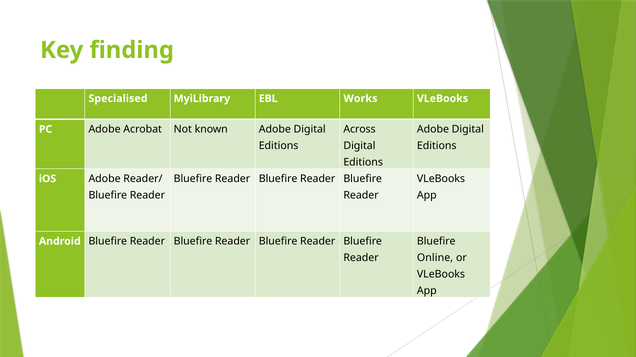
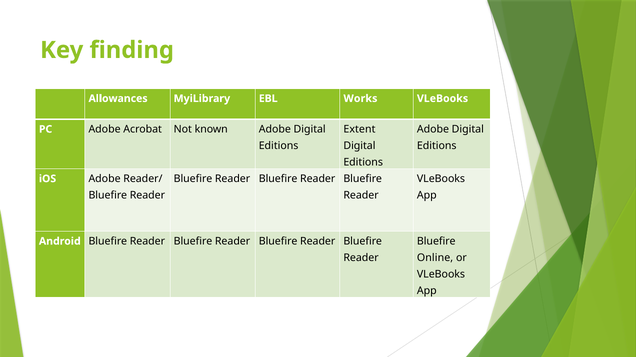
Specialised: Specialised -> Allowances (118, 99)
Across: Across -> Extent (359, 129)
